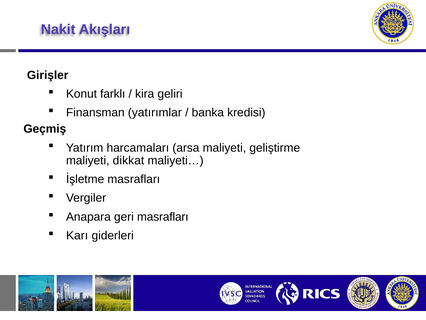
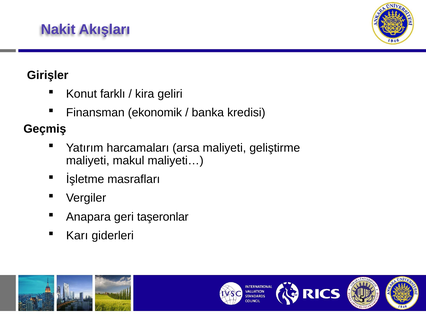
yatırımlar: yatırımlar -> ekonomik (155, 112)
dikkat: dikkat -> makul (129, 160)
geri masrafları: masrafları -> taşeronlar (163, 216)
